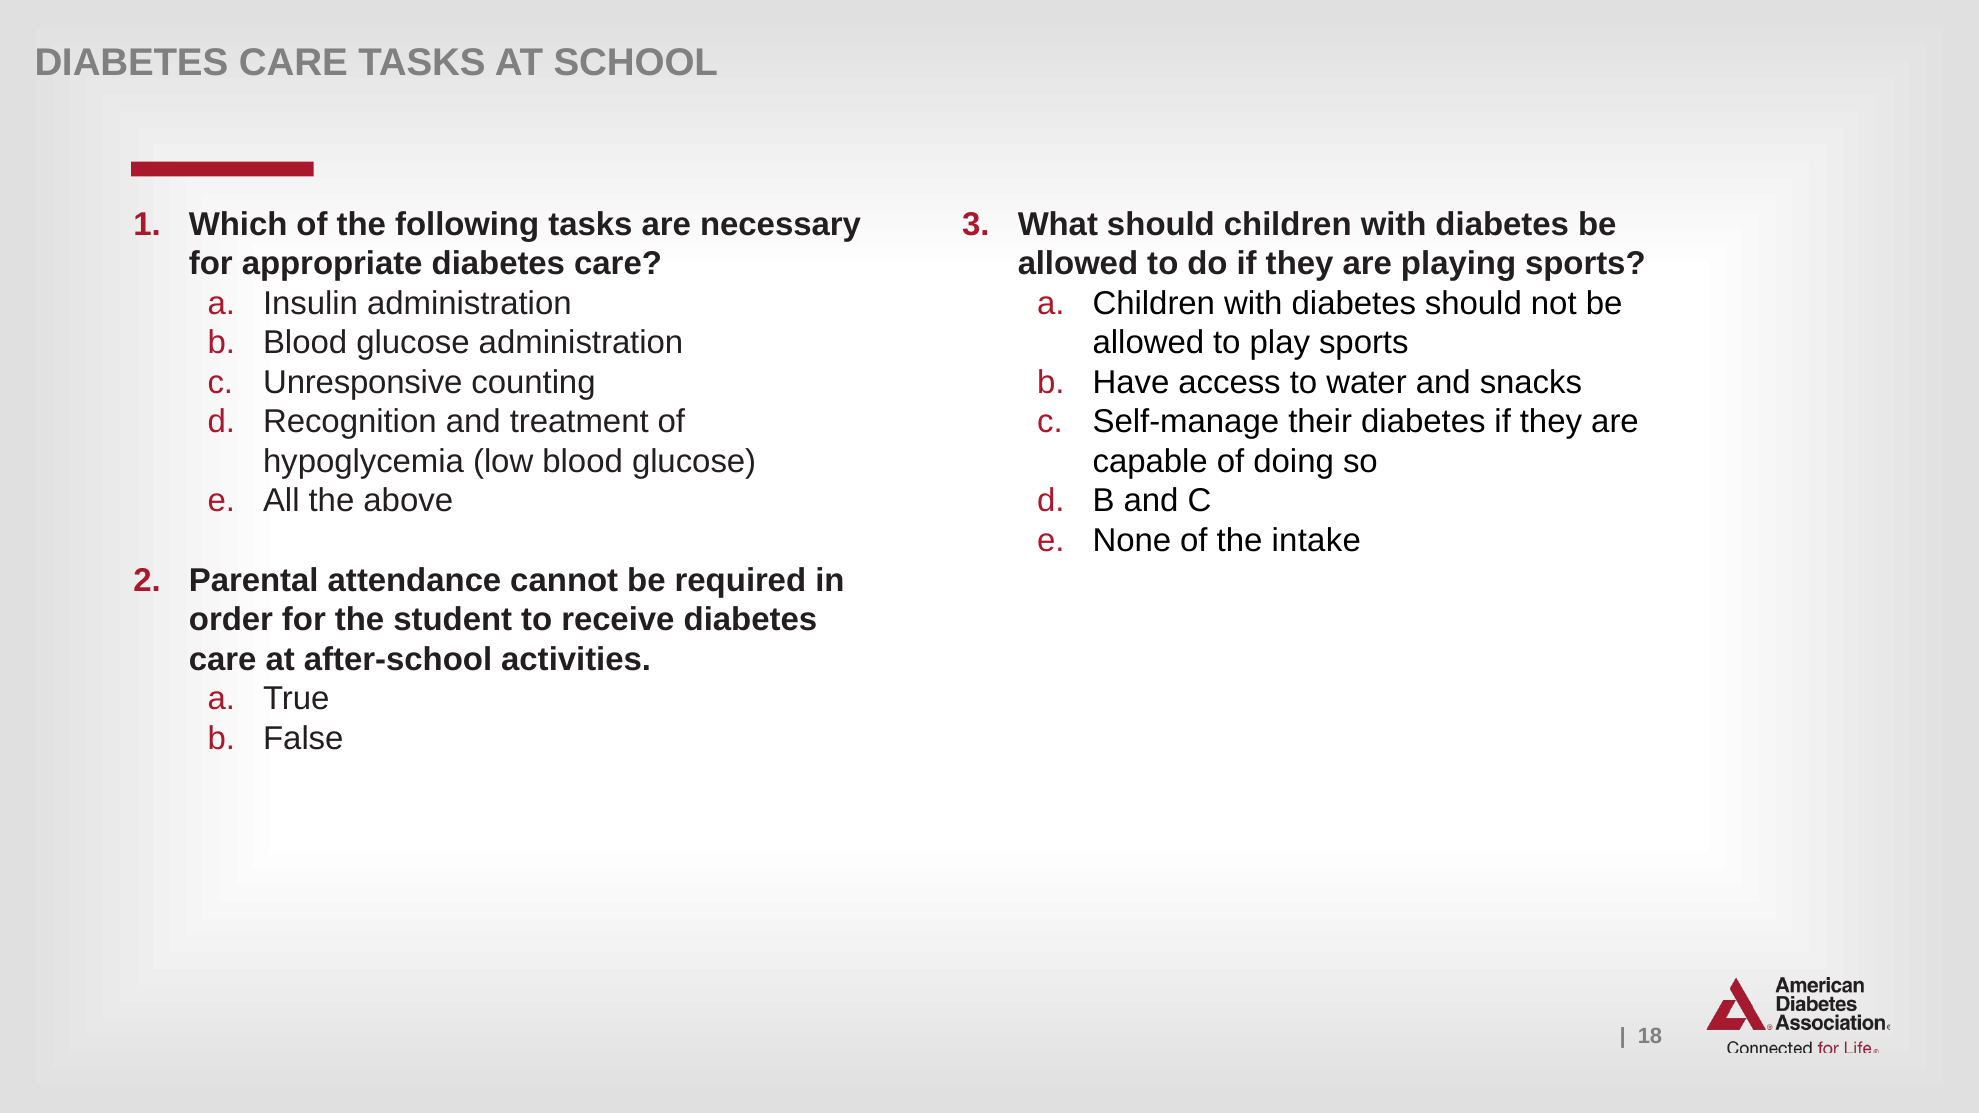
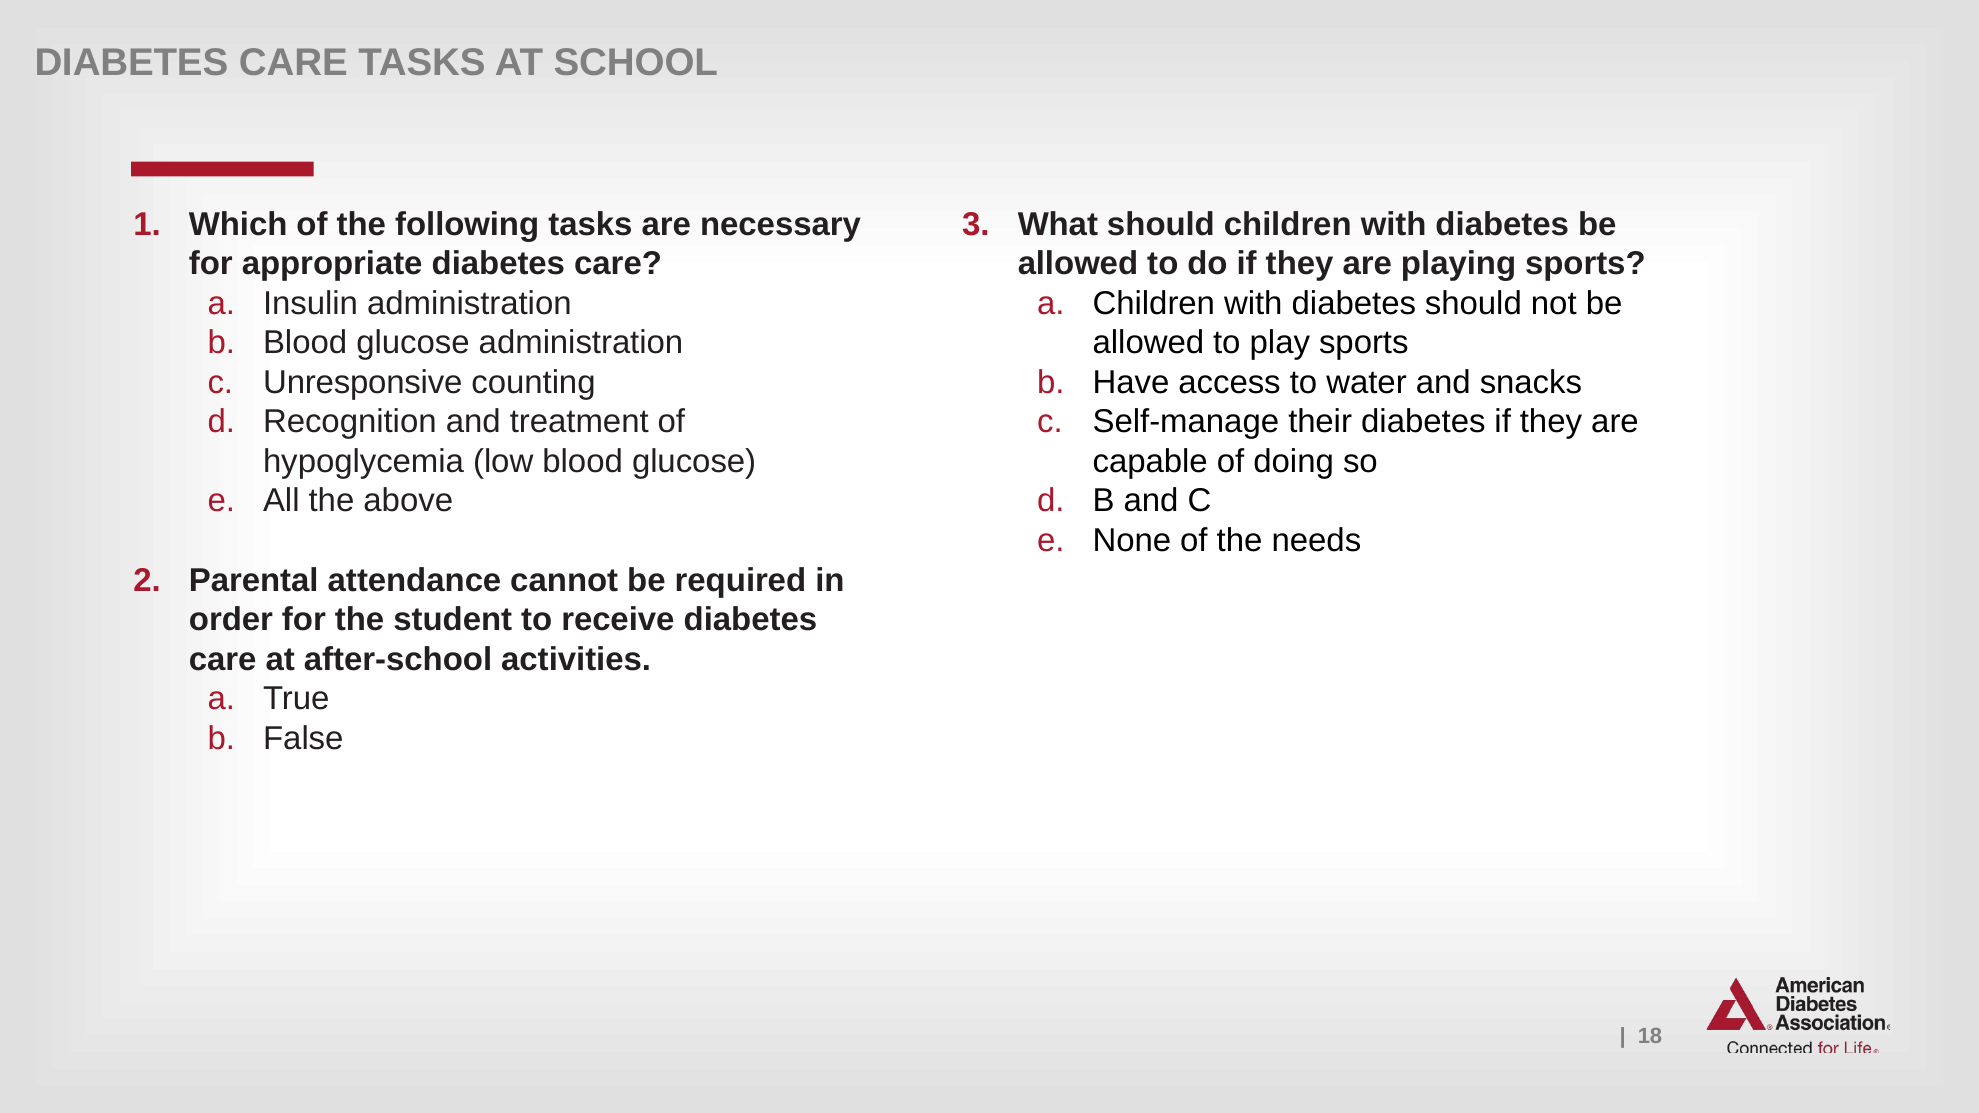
intake: intake -> needs (1316, 541)
